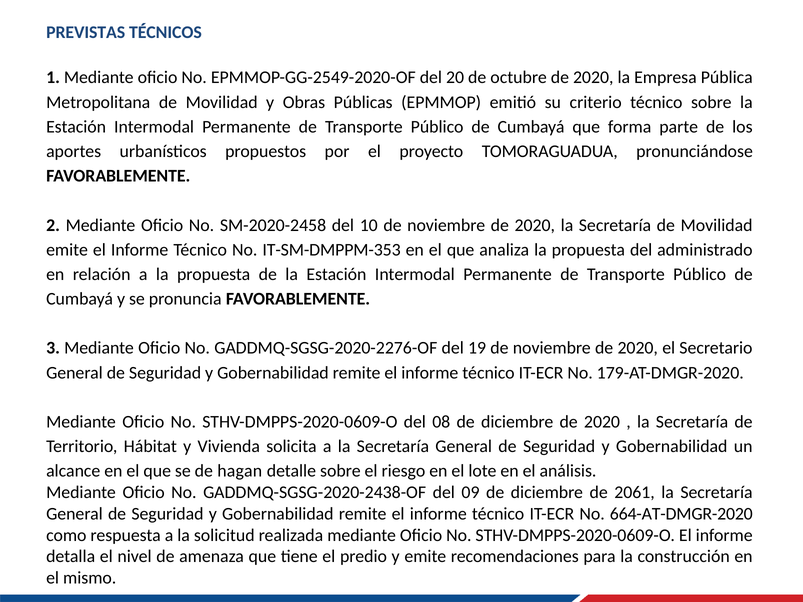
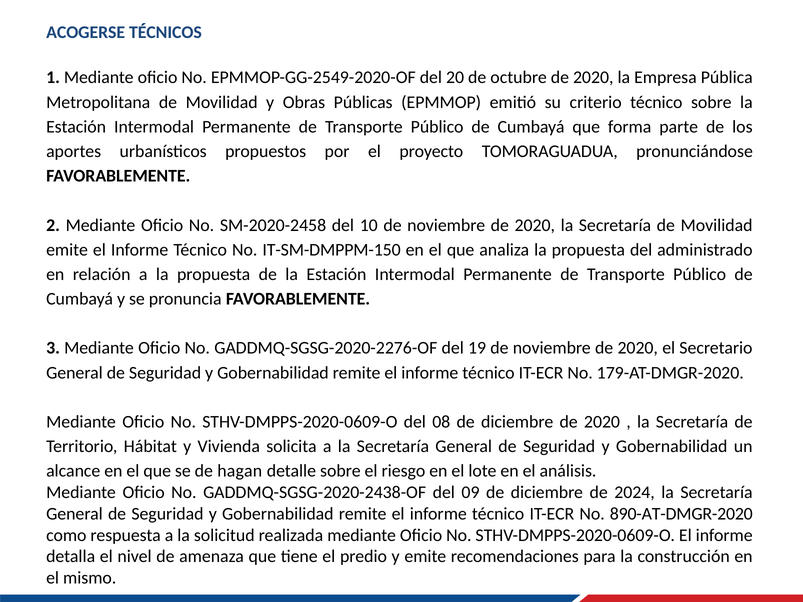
PREVISTAS: PREVISTAS -> ACOGERSE (86, 33)
IT-SM-DMPPM-353: IT-SM-DMPPM-353 -> IT-SM-DMPPM-150 (332, 250)
2061: 2061 -> 2024 (634, 493)
664-AT-DMGR-2020: 664-AT-DMGR-2020 -> 890-AT-DMGR-2020 (681, 514)
